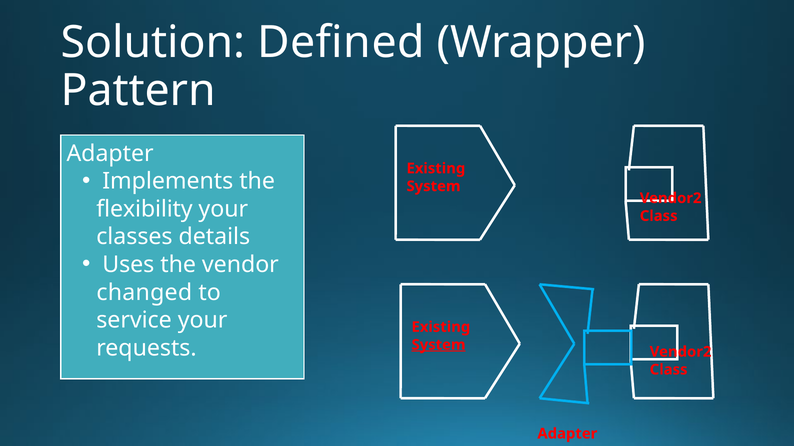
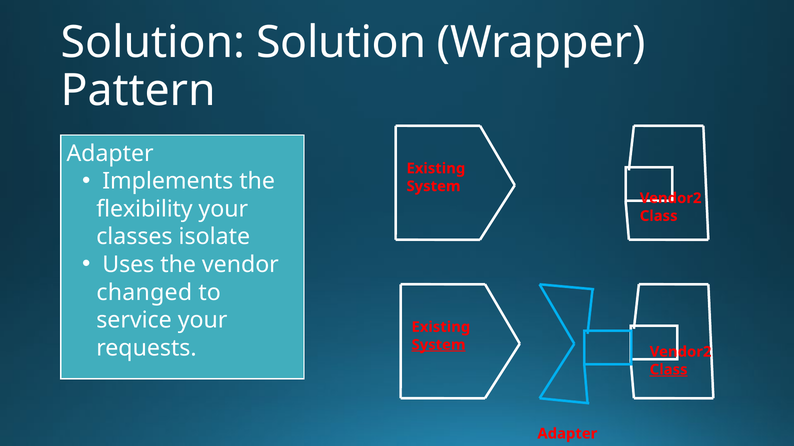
Solution Defined: Defined -> Solution (341, 43)
details: details -> isolate (214, 237)
Class underline: none -> present (669, 370)
